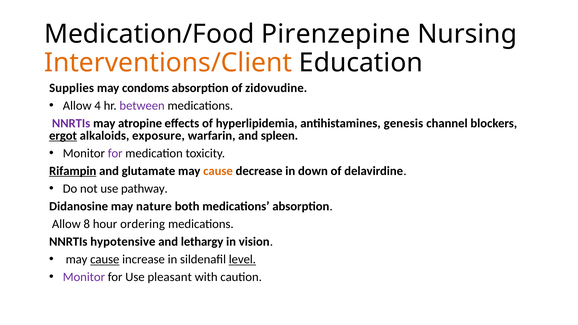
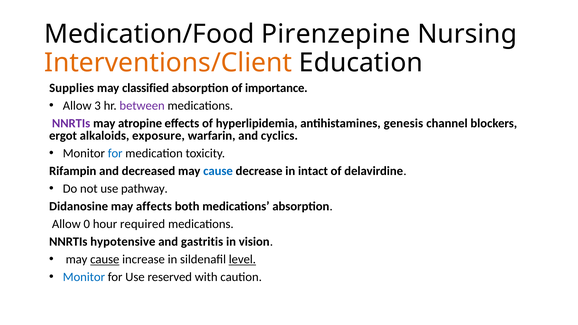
condoms: condoms -> classified (146, 88)
zidovudine: zidovudine -> importance (276, 88)
4: 4 -> 3 (98, 106)
ergot underline: present -> none (63, 136)
spleen: spleen -> cyclics (279, 136)
for colour: purple -> blue (115, 153)
Rifampin underline: present -> none (73, 171)
glutamate: glutamate -> decreased (148, 171)
cause colour: orange -> blue (218, 171)
down: down -> intact (313, 171)
nature: nature -> affects (154, 206)
8: 8 -> 0 (87, 224)
ordering: ordering -> required (143, 224)
lethargy: lethargy -> gastritis (202, 242)
Monitor colour: purple -> blue (84, 277)
pleasant: pleasant -> reserved (170, 277)
